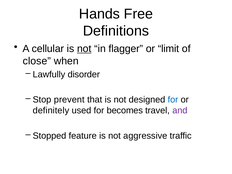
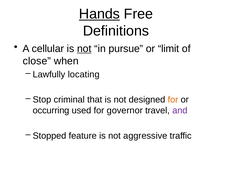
Hands underline: none -> present (99, 14)
flagger: flagger -> pursue (126, 49)
disorder: disorder -> locating (84, 74)
prevent: prevent -> criminal (69, 100)
for colour: blue -> orange (173, 100)
definitely: definitely -> occurring (51, 110)
becomes: becomes -> governor (125, 110)
